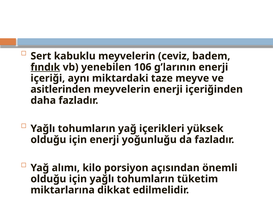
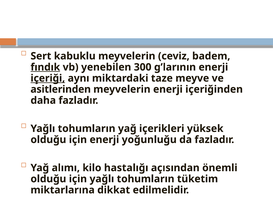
106: 106 -> 300 (143, 67)
içeriği underline: none -> present (48, 78)
porsiyon: porsiyon -> hastalığı (126, 168)
